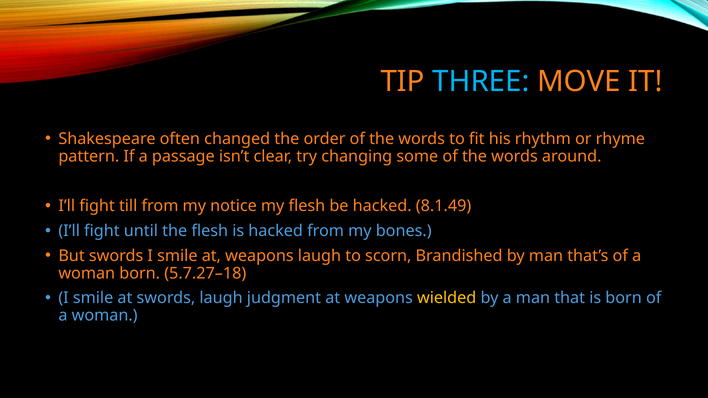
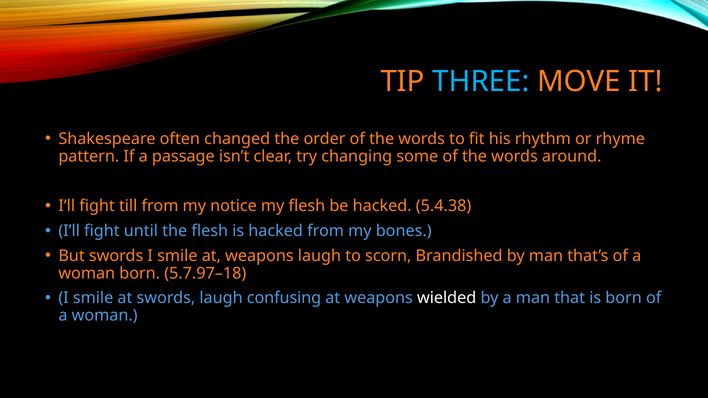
8.1.49: 8.1.49 -> 5.4.38 (444, 206)
5.7.27–18: 5.7.27–18 -> 5.7.97–18 (205, 273)
judgment: judgment -> confusing (284, 298)
wielded colour: yellow -> white (447, 298)
